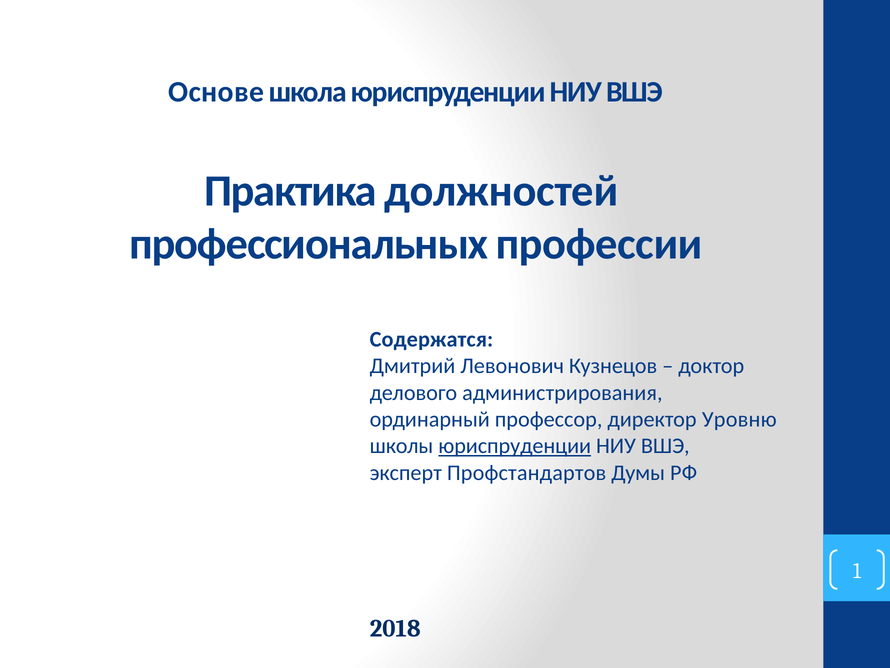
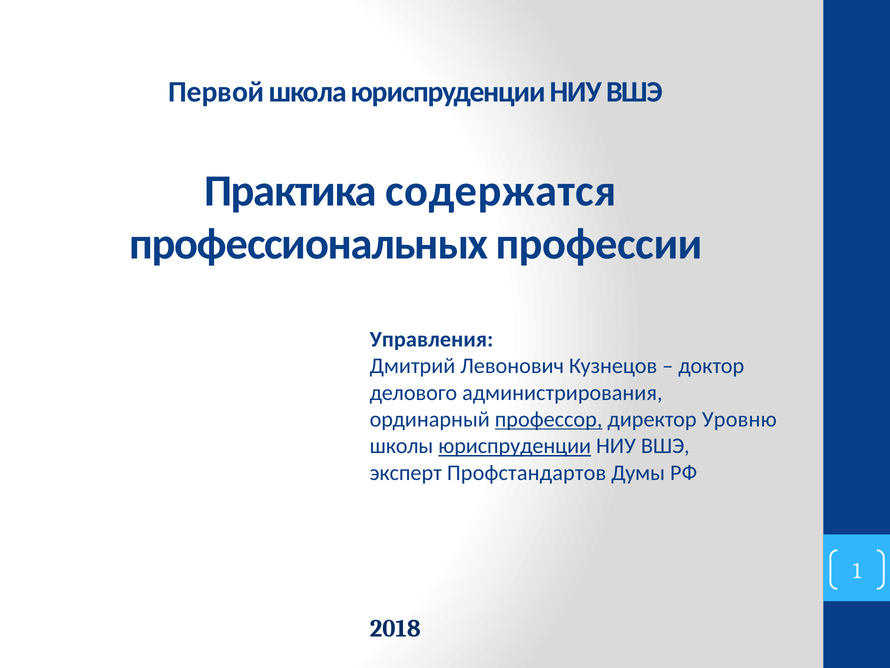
Основе: Основе -> Первой (216, 92)
должностей: должностей -> содержатся (501, 191)
Содержатся: Содержатся -> Управления (431, 339)
профессор underline: none -> present (549, 419)
